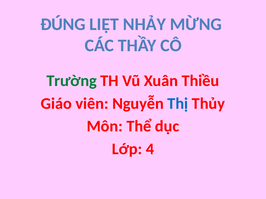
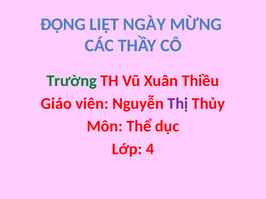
ĐÚNG: ĐÚNG -> ĐỘNG (63, 24)
NHẢY: NHẢY -> NGÀY (144, 24)
Thị colour: blue -> purple (178, 104)
